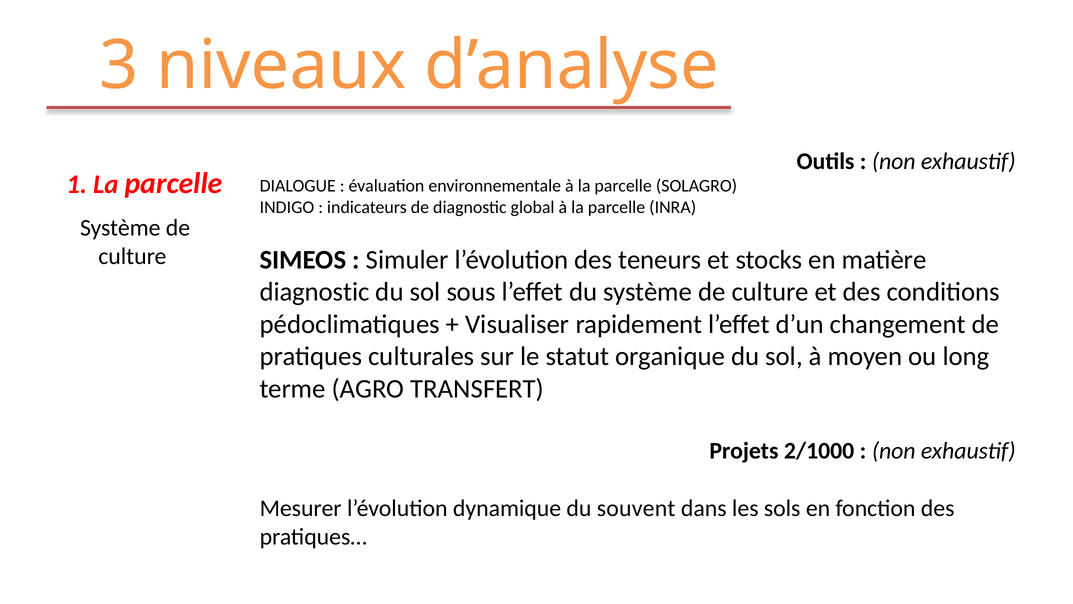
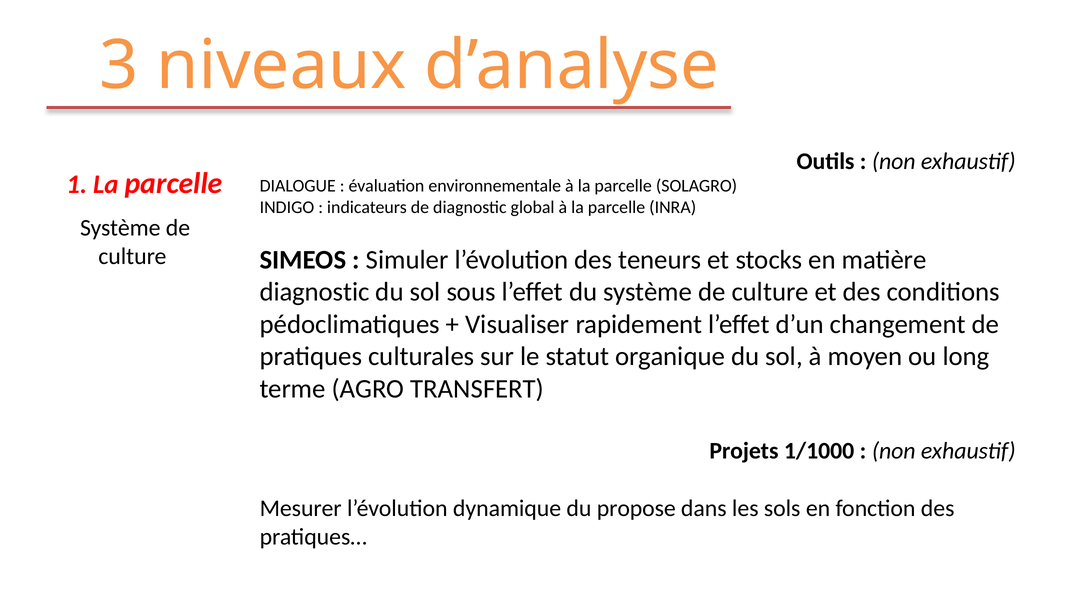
2/1000: 2/1000 -> 1/1000 (819, 451)
souvent: souvent -> propose (636, 508)
